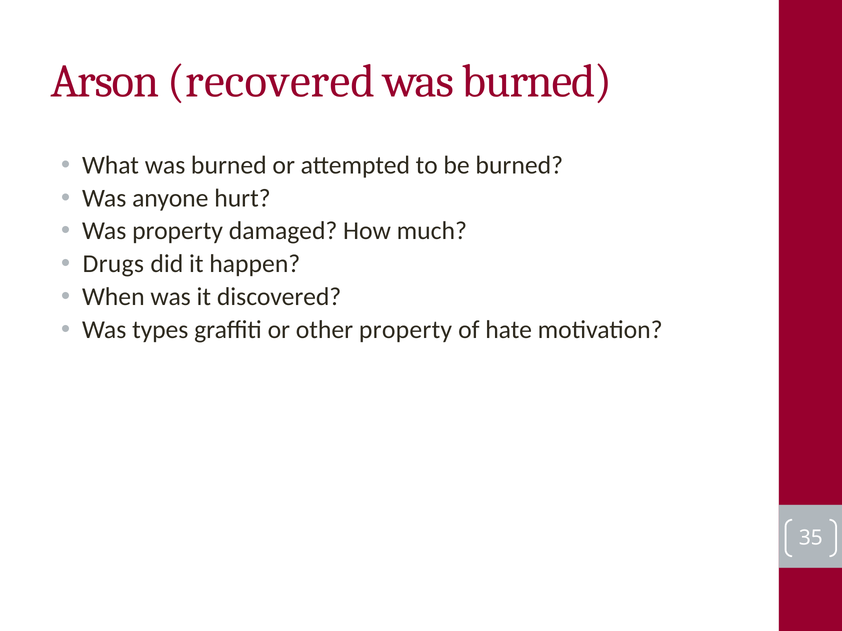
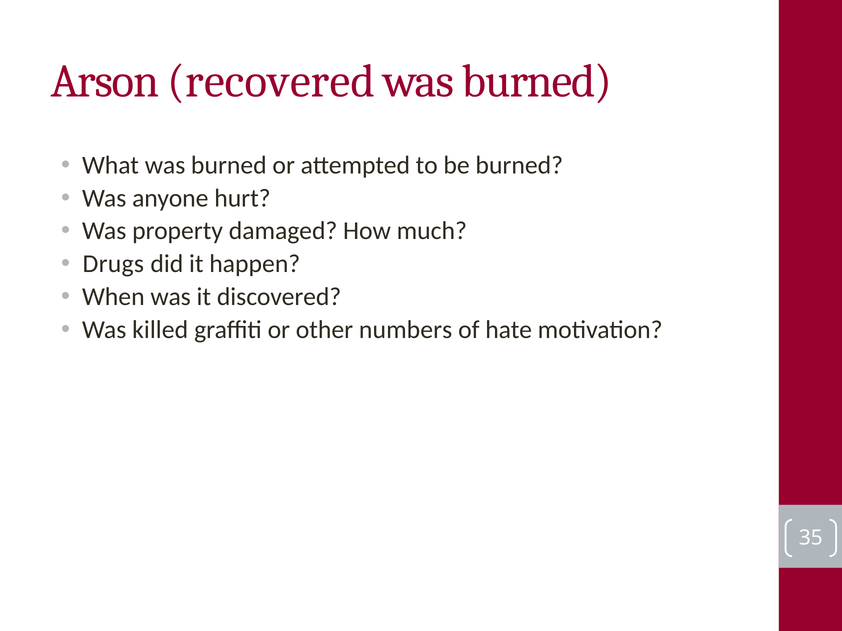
types: types -> killed (160, 330)
other property: property -> numbers (406, 330)
